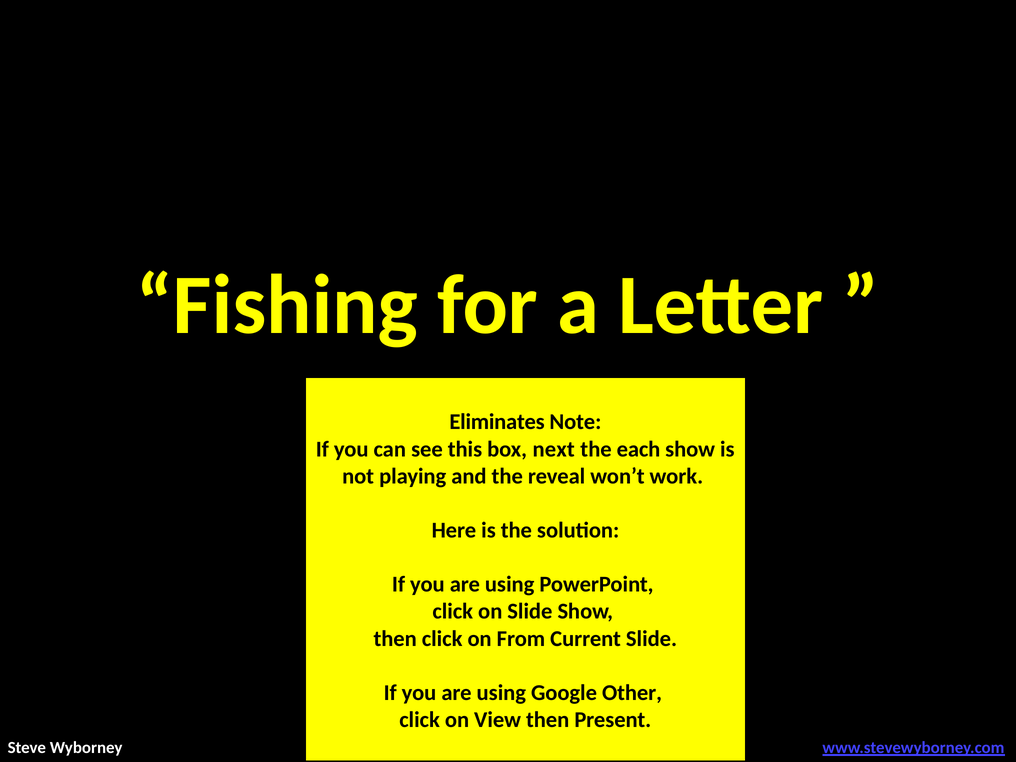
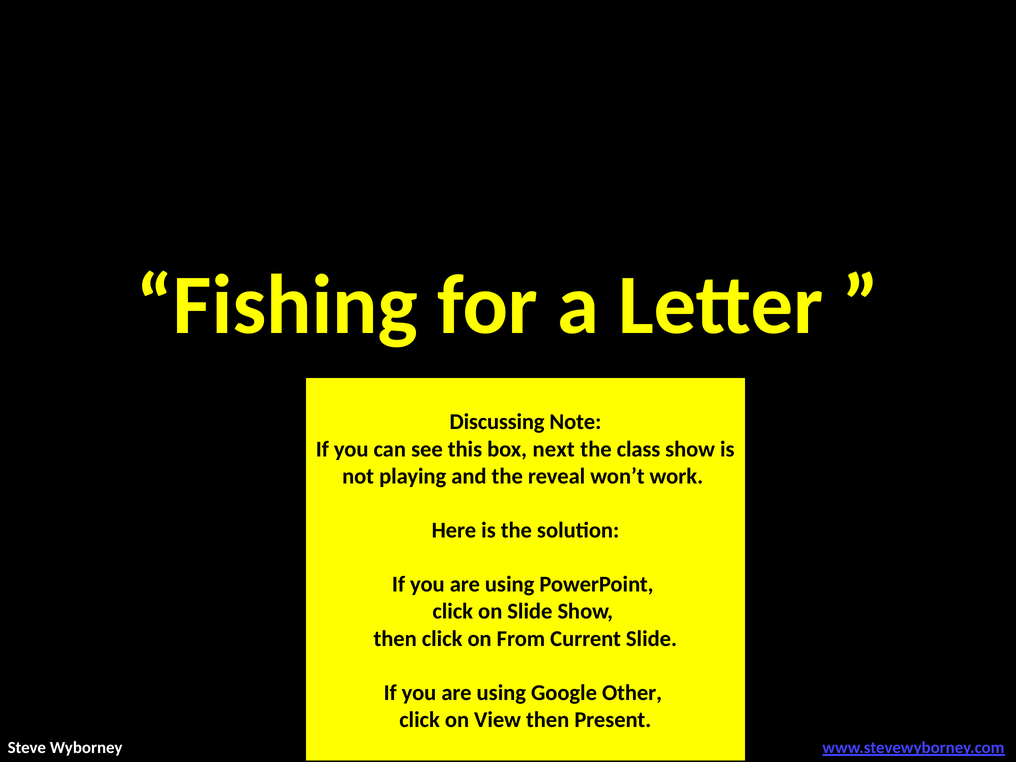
Eliminates: Eliminates -> Discussing (497, 422)
each: each -> class (638, 449)
